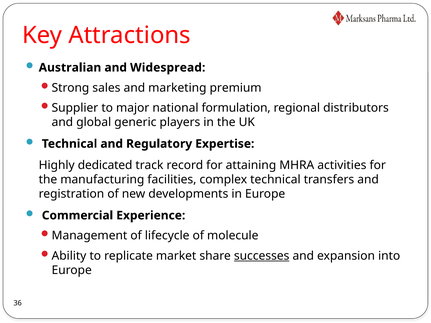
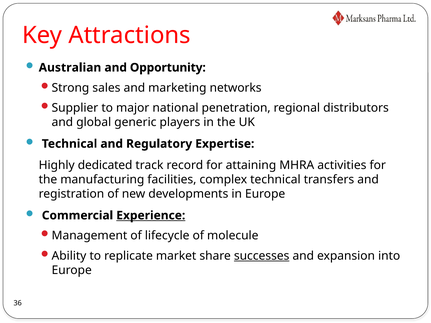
Widespread: Widespread -> Opportunity (168, 68)
premium: premium -> networks (236, 88)
formulation: formulation -> penetration (236, 108)
Experience underline: none -> present (151, 216)
